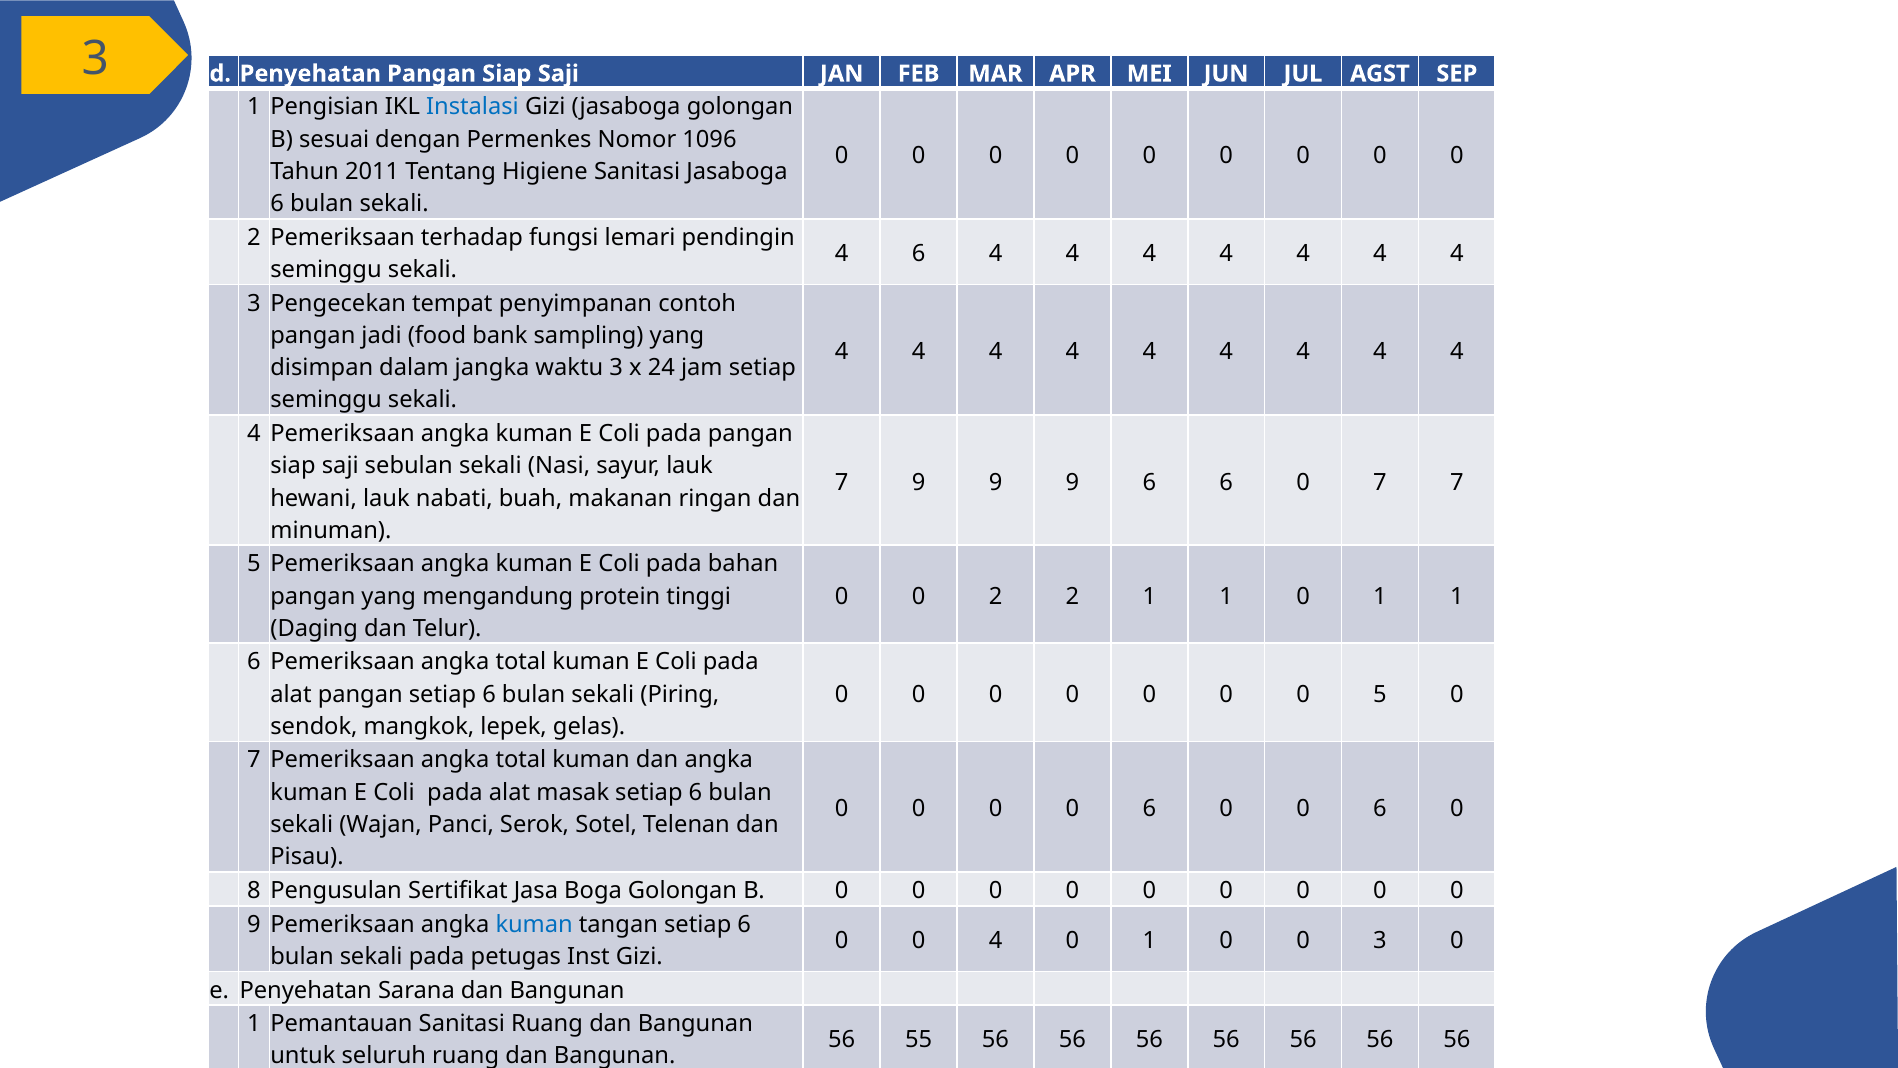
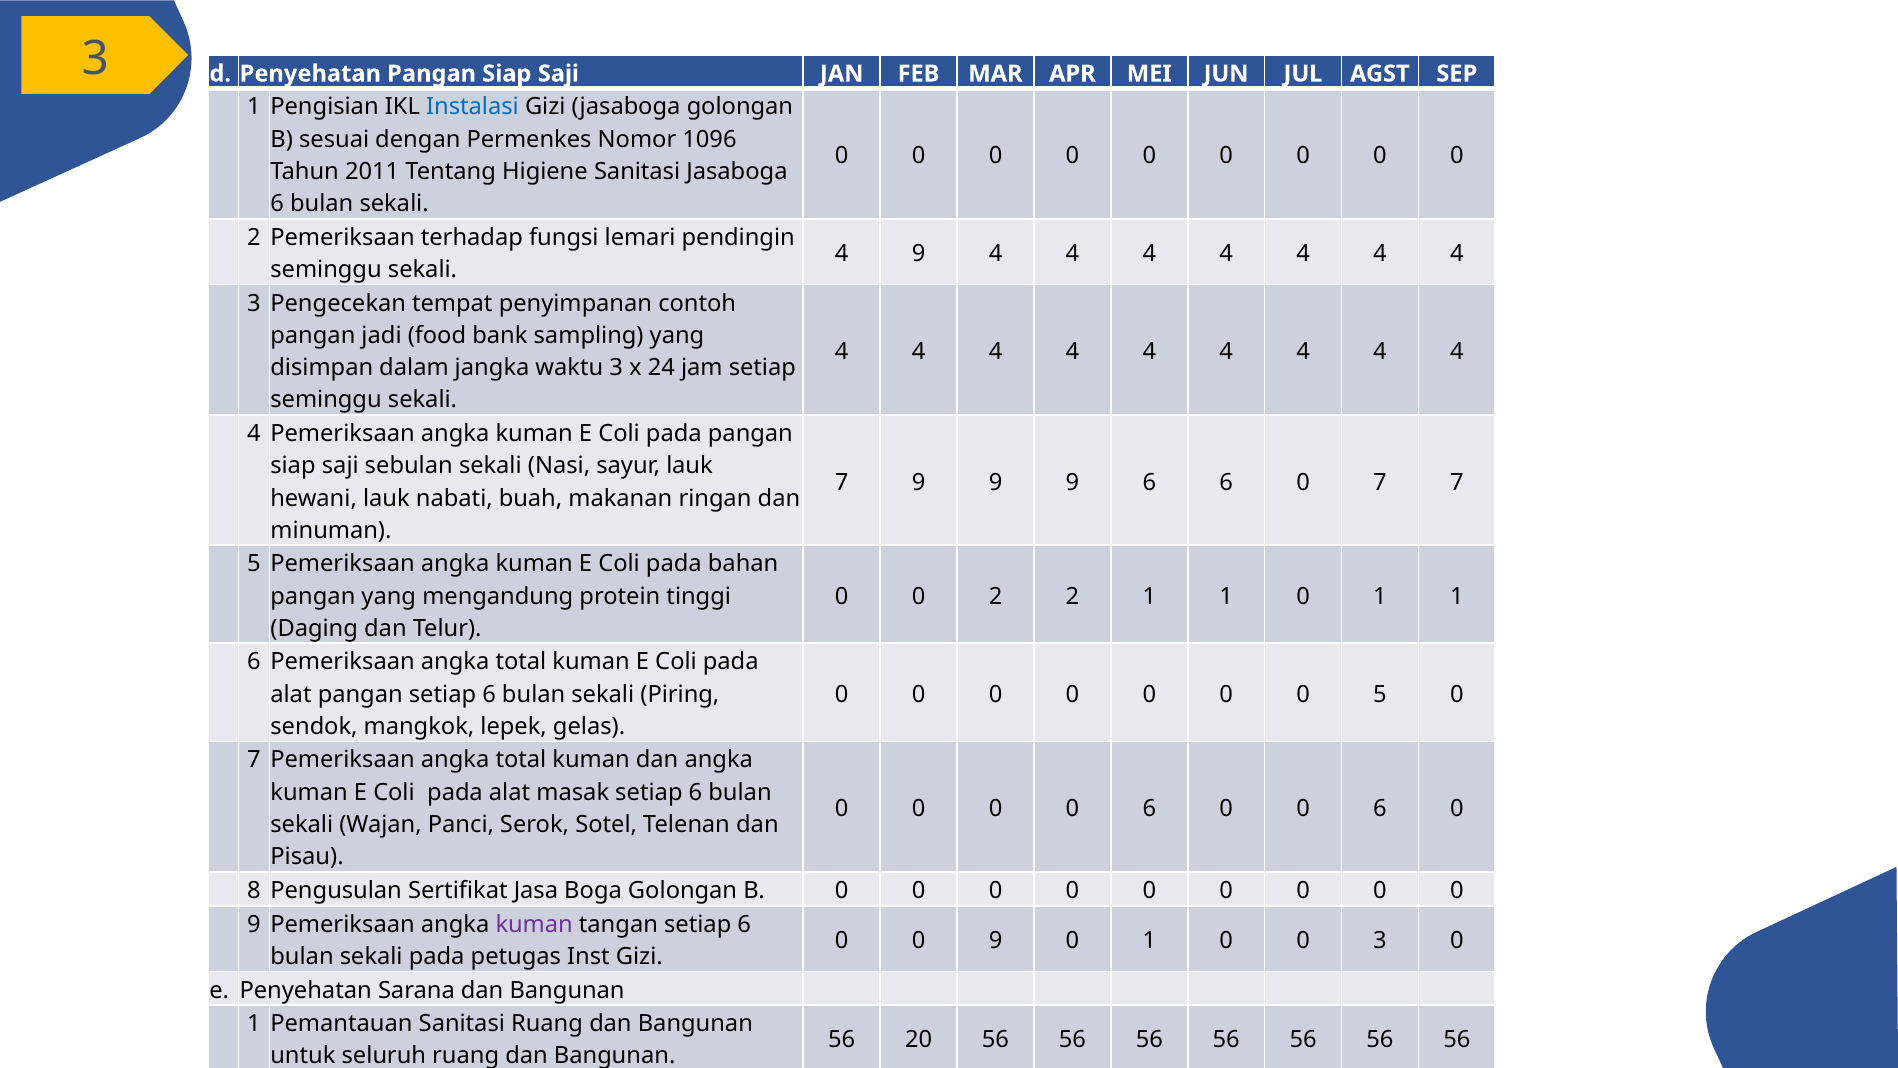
4 6: 6 -> 9 (919, 254)
kuman colour: blue -> purple (534, 924)
4: 4 -> 9 (996, 940)
55: 55 -> 20 (919, 1040)
